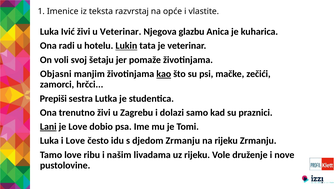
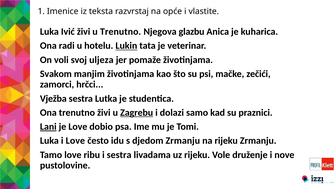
u Veterinar: Veterinar -> Trenutno (121, 32)
šetaju: šetaju -> uljeza (101, 60)
Objasni: Objasni -> Svakom (56, 74)
kao underline: present -> none (164, 74)
Prepiši: Prepiši -> Vježba (53, 99)
Zagrebu underline: none -> present (137, 113)
i našim: našim -> sestra (119, 155)
